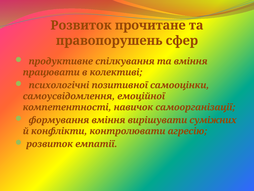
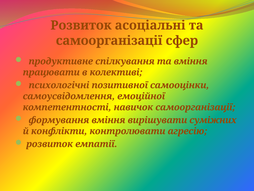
прочитане: прочитане -> асоціальні (150, 25)
правопорушень: правопорушень -> самоорганізації (109, 40)
